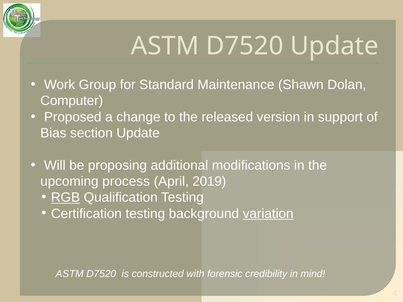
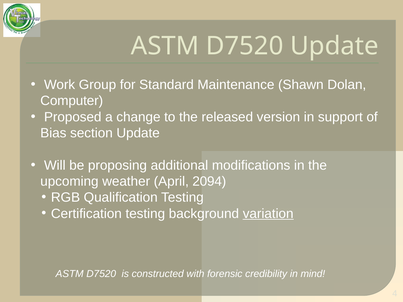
process: process -> weather (126, 182)
2019: 2019 -> 2094 (209, 182)
RGB underline: present -> none (66, 198)
